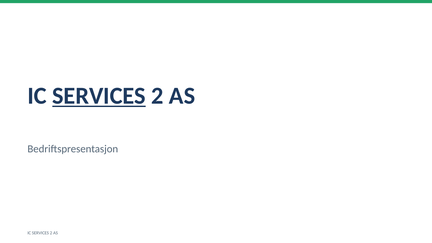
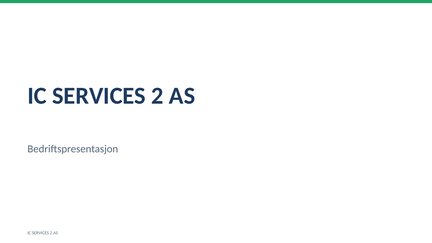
SERVICES underline: present -> none (99, 96)
